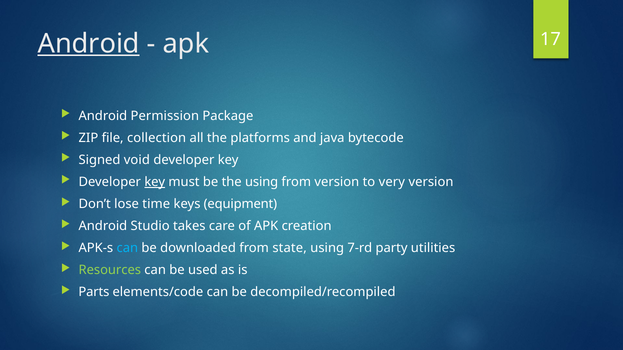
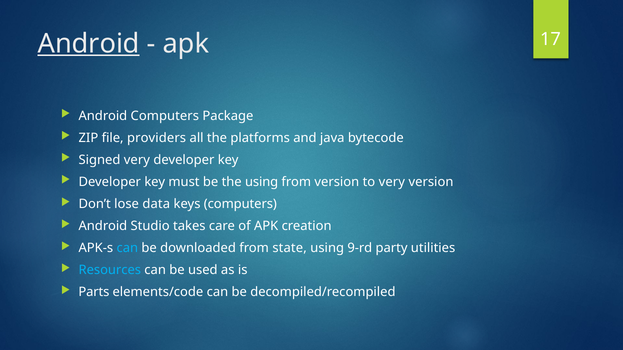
Android Permission: Permission -> Computers (165, 116)
collection: collection -> providers (157, 138)
Signed void: void -> very (137, 160)
key underline: present -> none (155, 182)
time: time -> data (156, 204)
keys equipment: equipment -> computers (240, 204)
7-rd: 7-rd -> 9-rd (360, 248)
Resources colour: light green -> light blue (110, 270)
